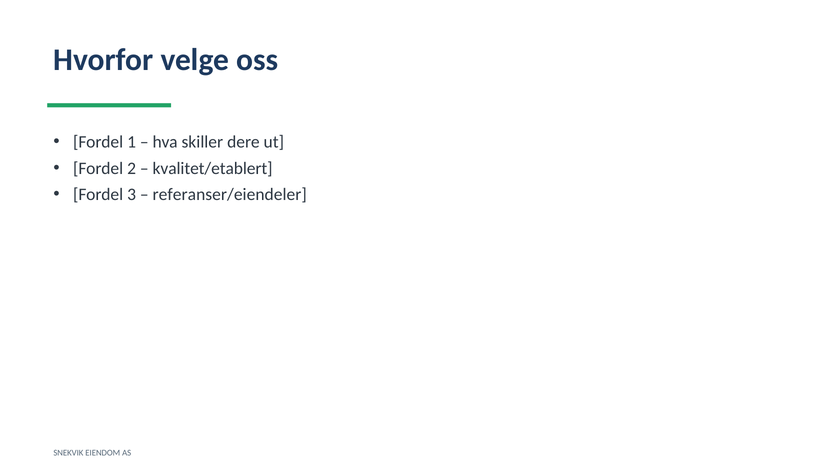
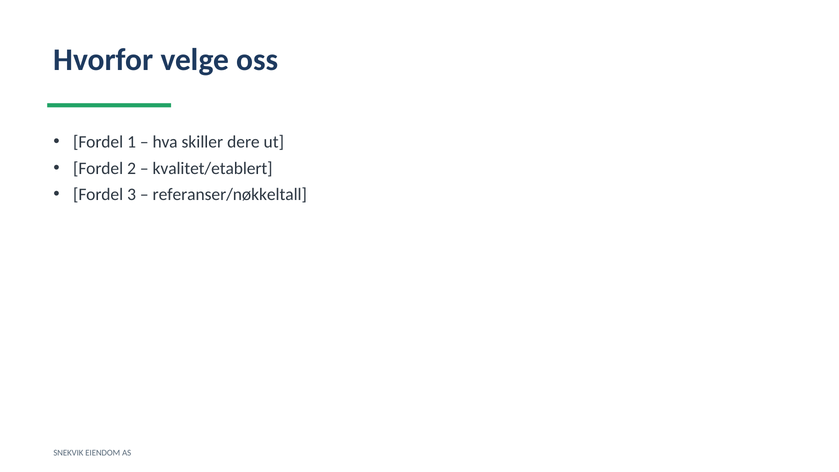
referanser/eiendeler: referanser/eiendeler -> referanser/nøkkeltall (230, 195)
